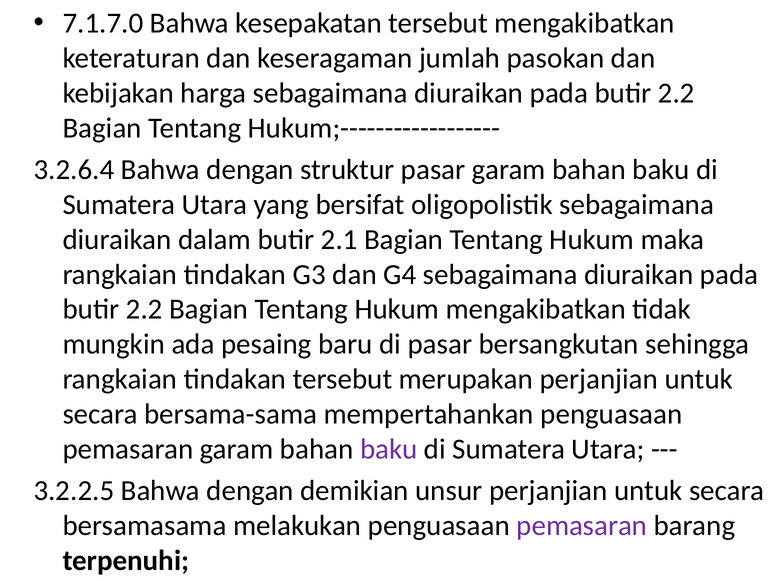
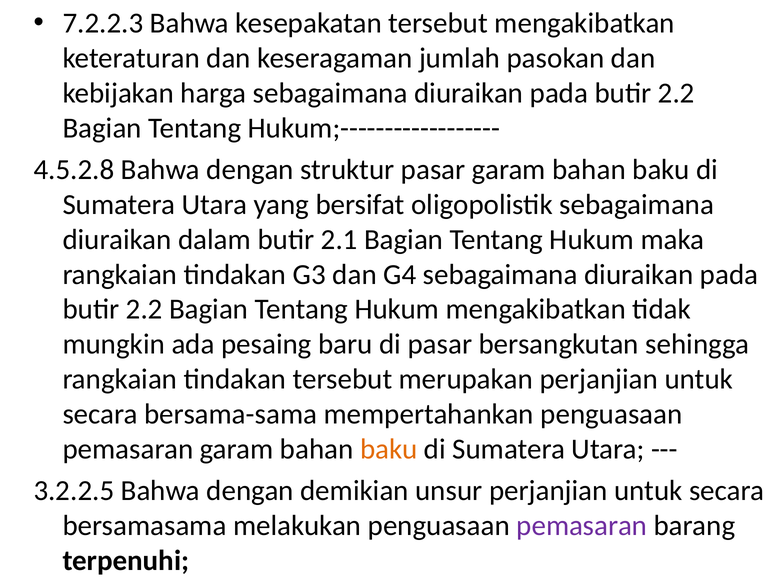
7.1.7.0: 7.1.7.0 -> 7.2.2.3 (103, 23)
3.2.6.4: 3.2.6.4 -> 4.5.2.8 (74, 170)
baku colour: purple -> orange (389, 449)
